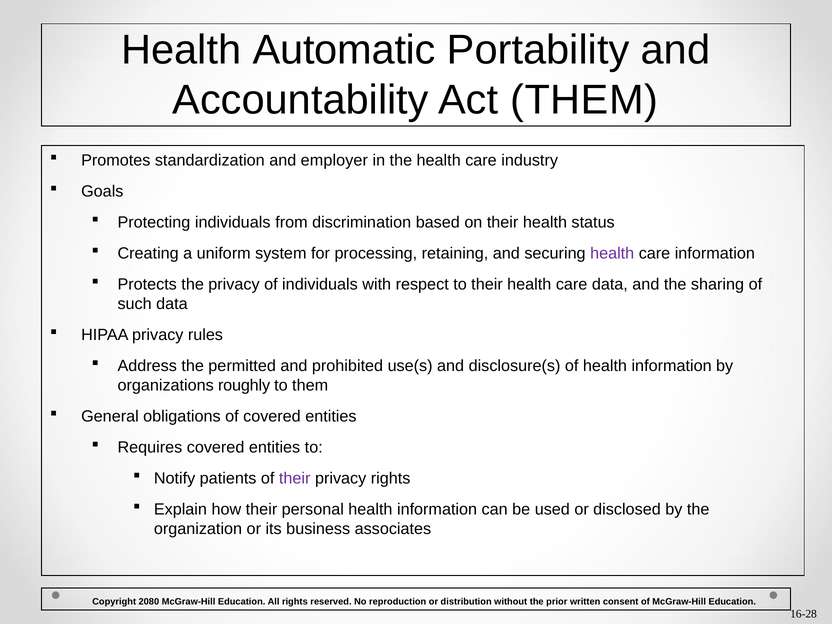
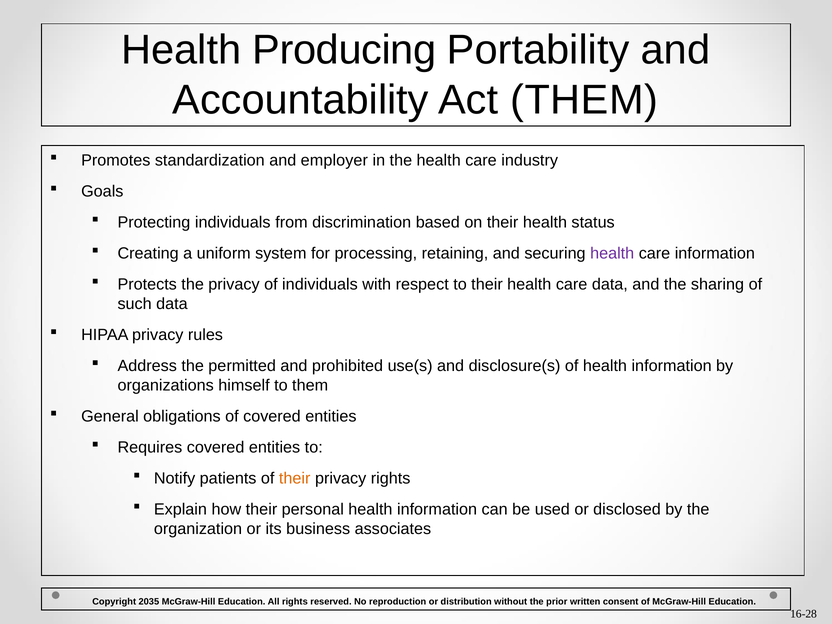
Automatic: Automatic -> Producing (344, 50)
roughly: roughly -> himself (244, 385)
their colour: purple -> orange (295, 478)
2080: 2080 -> 2035 (149, 602)
